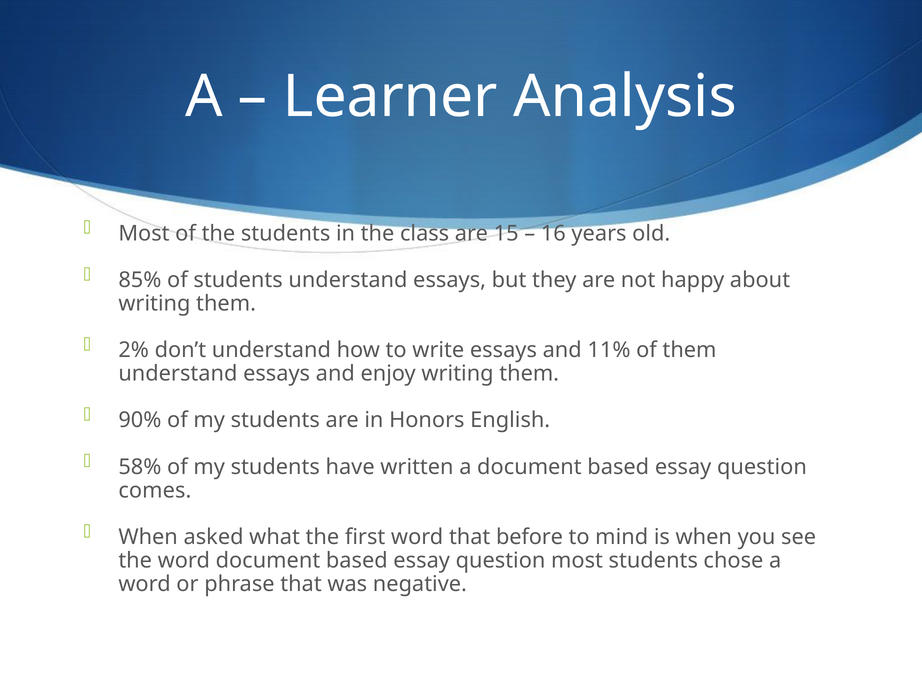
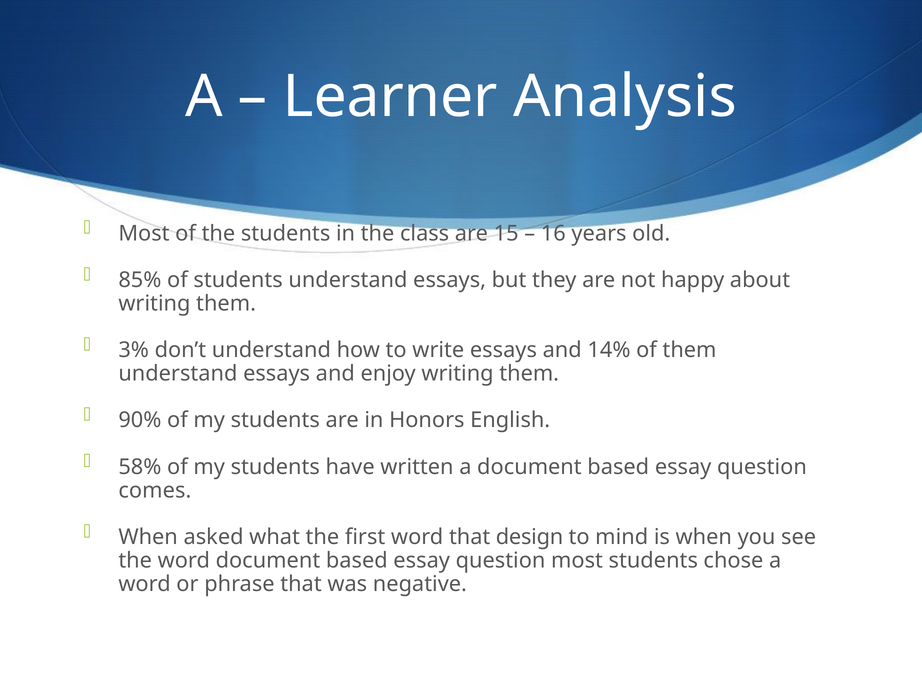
2%: 2% -> 3% (134, 350)
11%: 11% -> 14% (609, 350)
before: before -> design (530, 537)
